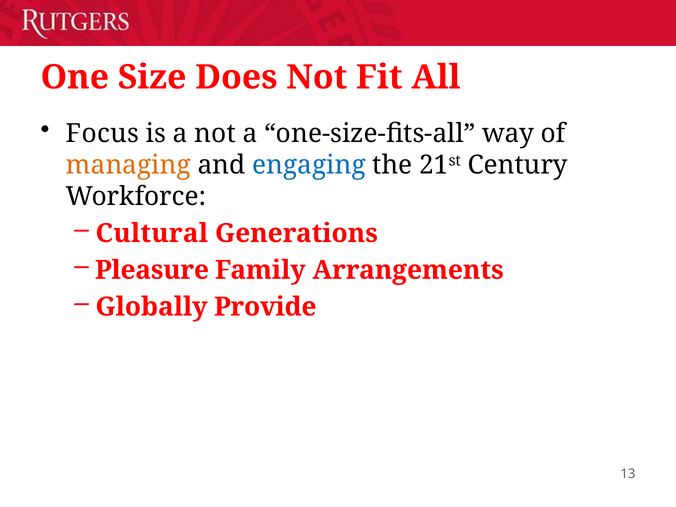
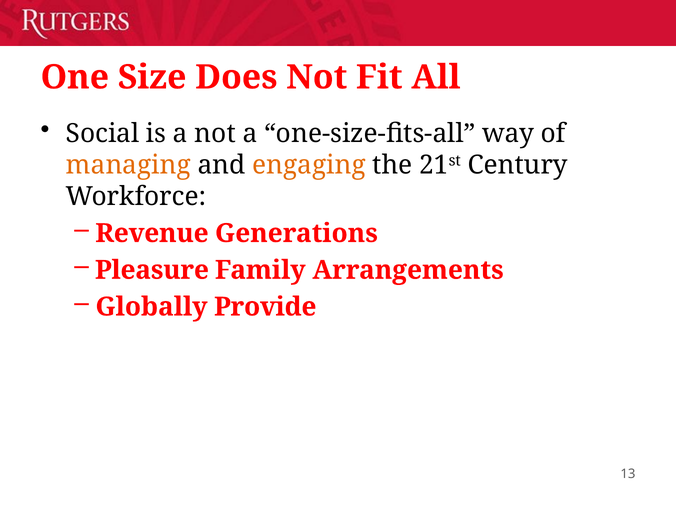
Focus: Focus -> Social (103, 134)
engaging colour: blue -> orange (309, 165)
Cultural: Cultural -> Revenue (152, 233)
